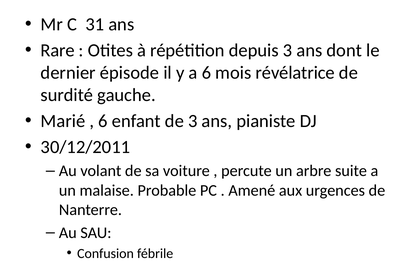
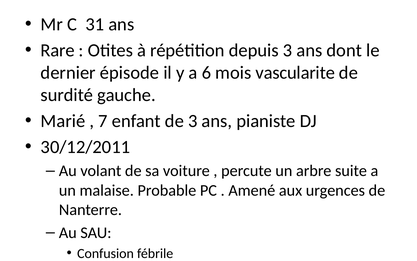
révélatrice: révélatrice -> vascularite (295, 73)
6: 6 -> 7 (103, 121)
